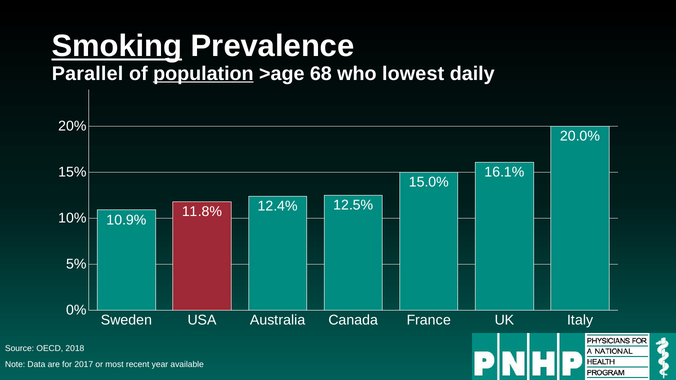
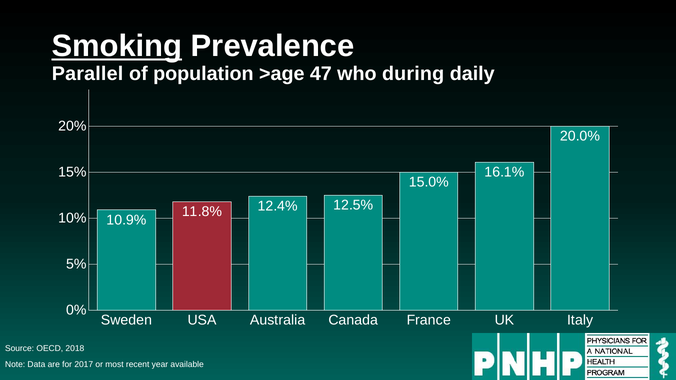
population underline: present -> none (203, 74)
68: 68 -> 47 (321, 74)
lowest: lowest -> during (413, 74)
